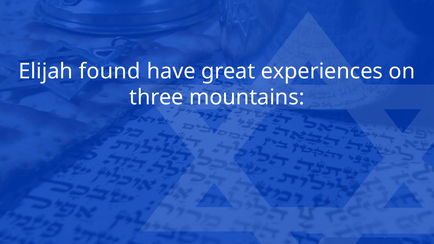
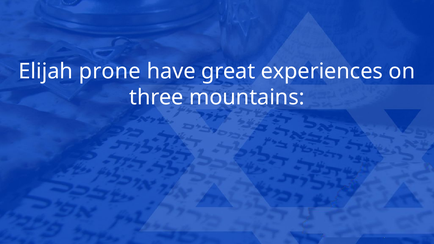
found: found -> prone (110, 71)
